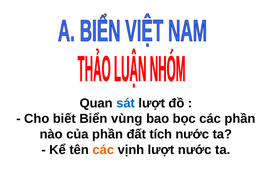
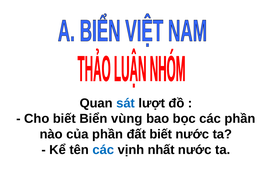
đất tích: tích -> biết (161, 134)
các colour: orange -> blue (103, 150)
vịnh lượt: lượt -> nhất (161, 150)
